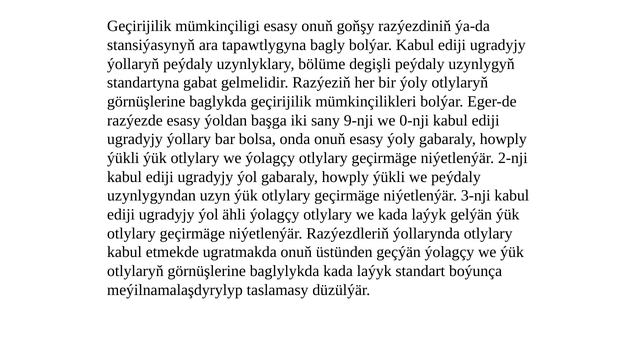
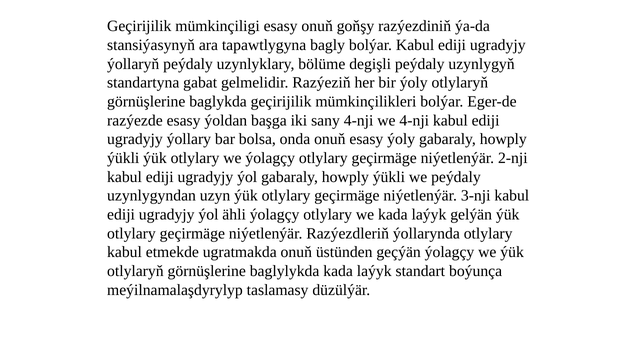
sany 9-nji: 9-nji -> 4-nji (359, 120)
we 0-nji: 0-nji -> 4-nji (414, 120)
